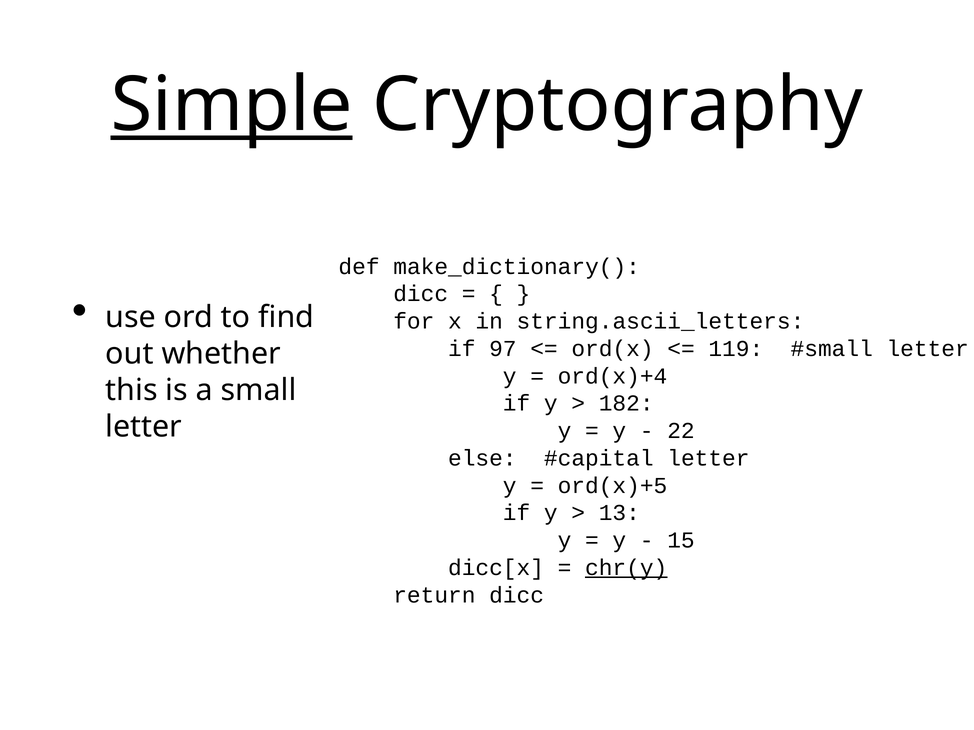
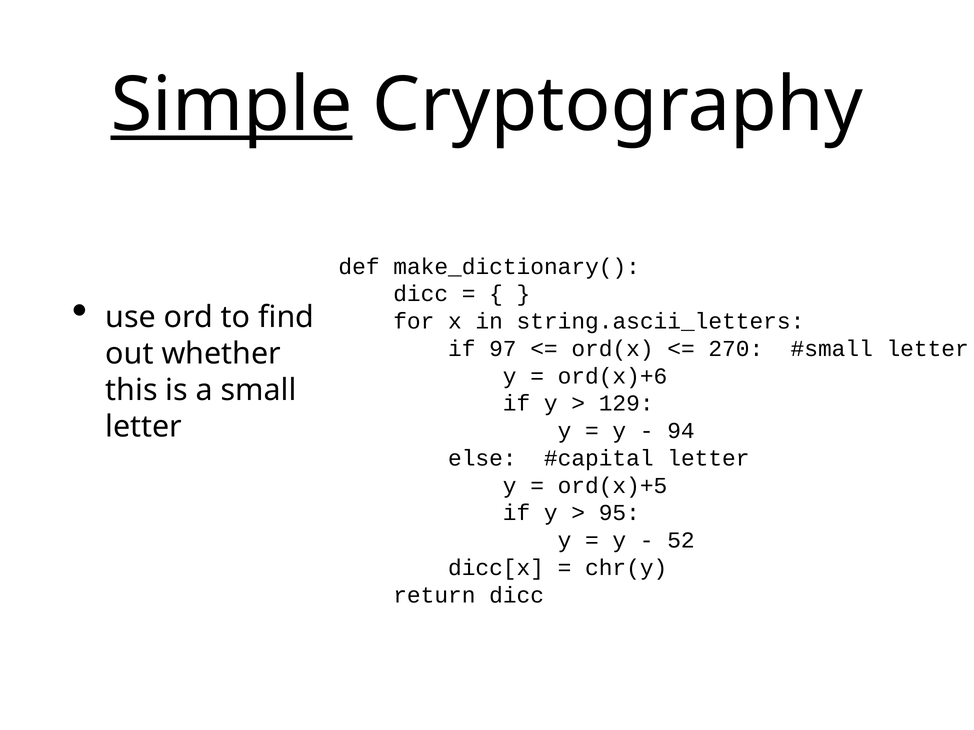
119: 119 -> 270 (736, 349)
ord(x)+4: ord(x)+4 -> ord(x)+6 (612, 376)
182: 182 -> 129 (626, 404)
22: 22 -> 94 (681, 431)
13: 13 -> 95 (619, 513)
15: 15 -> 52 (681, 541)
chr(y underline: present -> none (626, 568)
